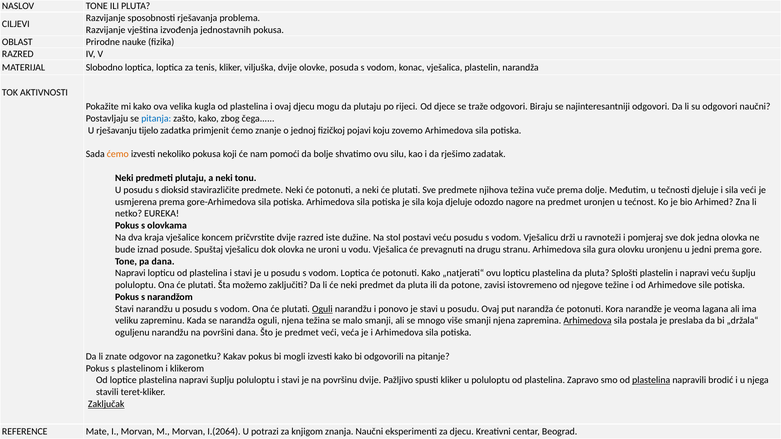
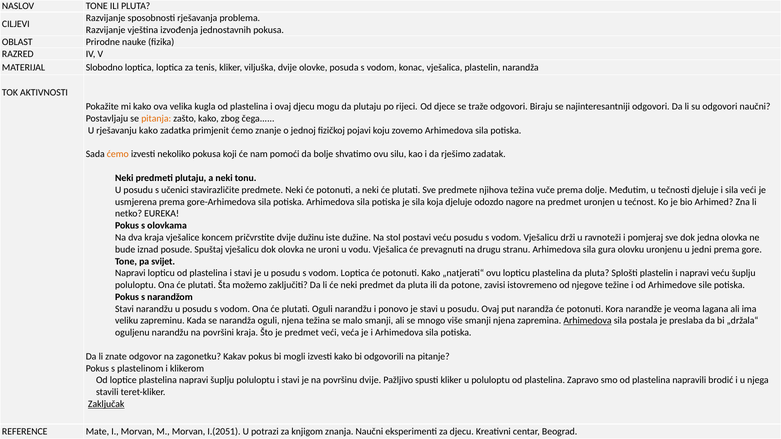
pitanja colour: blue -> orange (156, 119)
rješavanju tijelo: tijelo -> kako (148, 131)
dioksid: dioksid -> učenici (175, 190)
dvije razred: razred -> dužinu (311, 238)
pa dana: dana -> svijet (163, 261)
Oguli underline: present -> none (322, 309)
površini dana: dana -> kraja (247, 333)
plastelina underline: present -> none (651, 380)
I.(2064: I.(2064 -> I.(2051 (224, 432)
